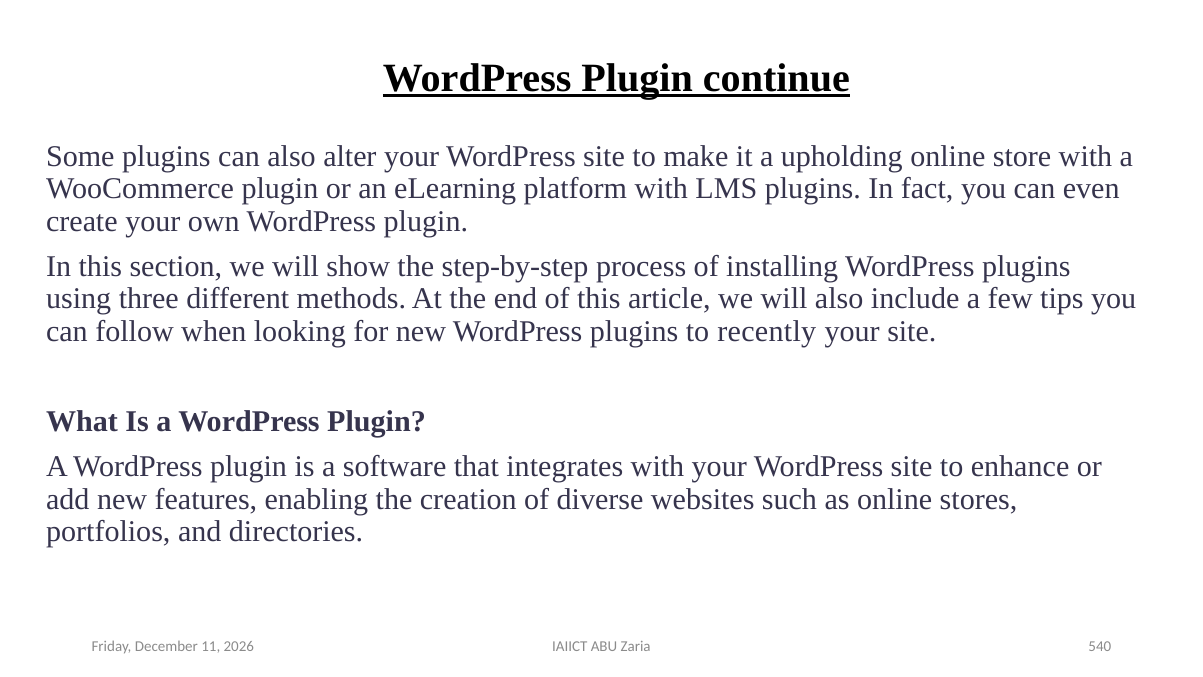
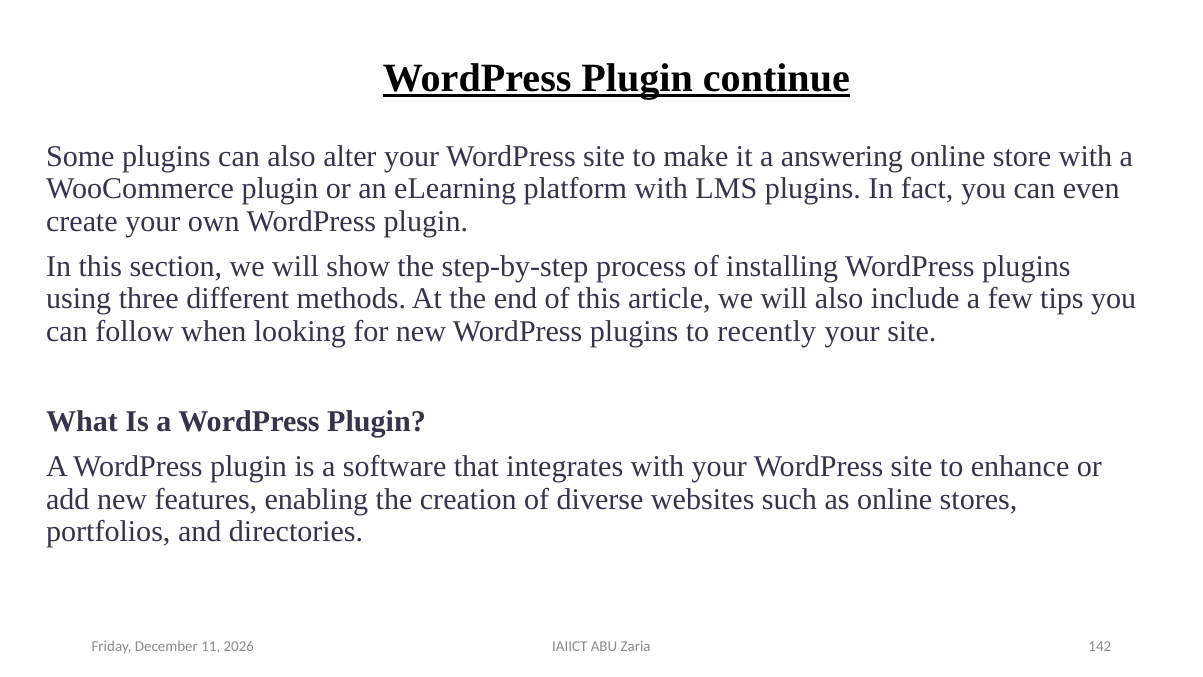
upholding: upholding -> answering (842, 156)
540: 540 -> 142 (1100, 646)
